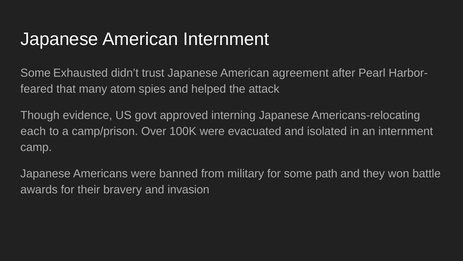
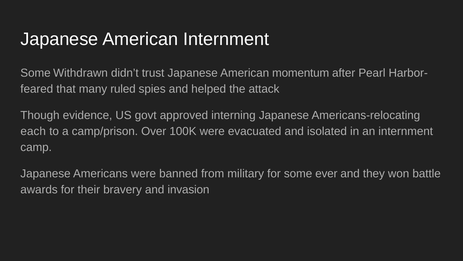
Exhausted: Exhausted -> Withdrawn (81, 73)
agreement: agreement -> momentum (301, 73)
atom: atom -> ruled (123, 89)
path: path -> ever (326, 173)
